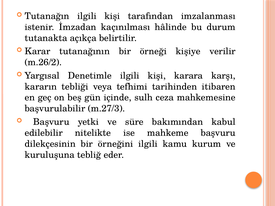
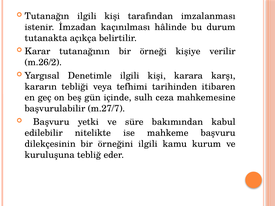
m.27/3: m.27/3 -> m.27/7 (106, 109)
